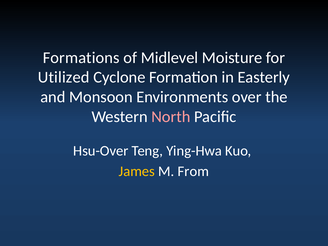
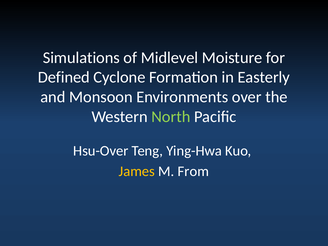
Formations: Formations -> Simulations (81, 58)
Utilized: Utilized -> Defined (64, 77)
North colour: pink -> light green (171, 117)
